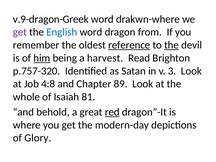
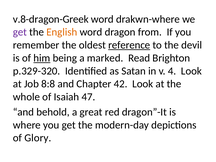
v.9-dragon-Greek: v.9-dragon-Greek -> v.8-dragon-Greek (51, 19)
English colour: blue -> orange (62, 32)
the underline: present -> none (172, 45)
harvest: harvest -> marked (105, 58)
p.757-320: p.757-320 -> p.329-320 (37, 71)
3: 3 -> 4 (172, 71)
4:8: 4:8 -> 8:8 (48, 84)
89: 89 -> 42 (121, 84)
81: 81 -> 47 (88, 97)
red underline: present -> none (112, 112)
